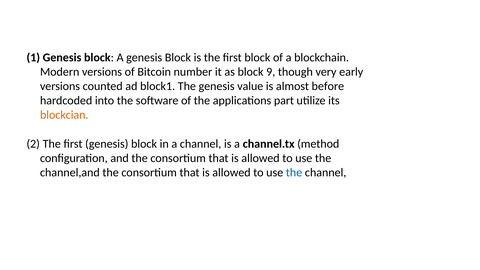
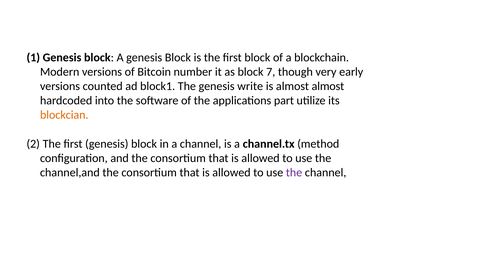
9: 9 -> 7 (271, 72)
value: value -> write (250, 86)
almost before: before -> almost (328, 86)
the colour: blue -> purple (294, 173)
